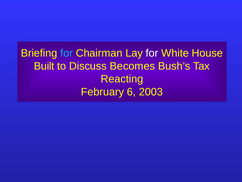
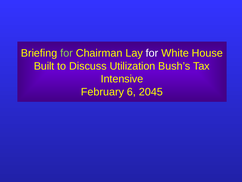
for colour: light blue -> light green (67, 53)
Becomes: Becomes -> Utilization (132, 66)
Reacting: Reacting -> Intensive (122, 79)
2003: 2003 -> 2045 (151, 92)
